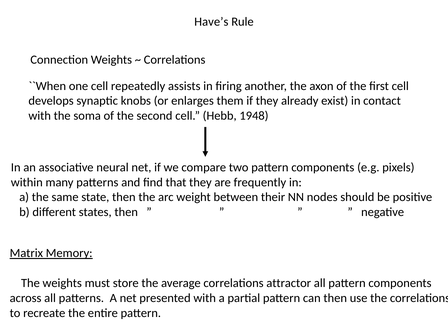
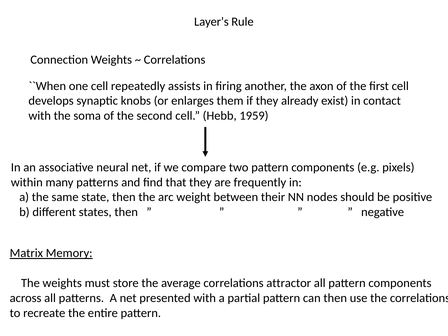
Have’s: Have’s -> Layer’s (211, 22)
1948: 1948 -> 1959 (254, 116)
